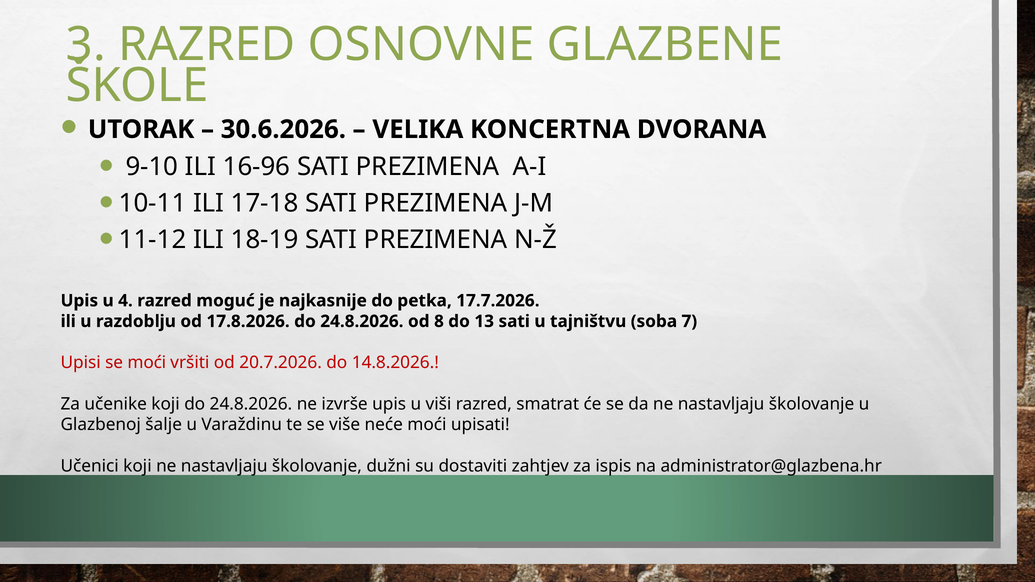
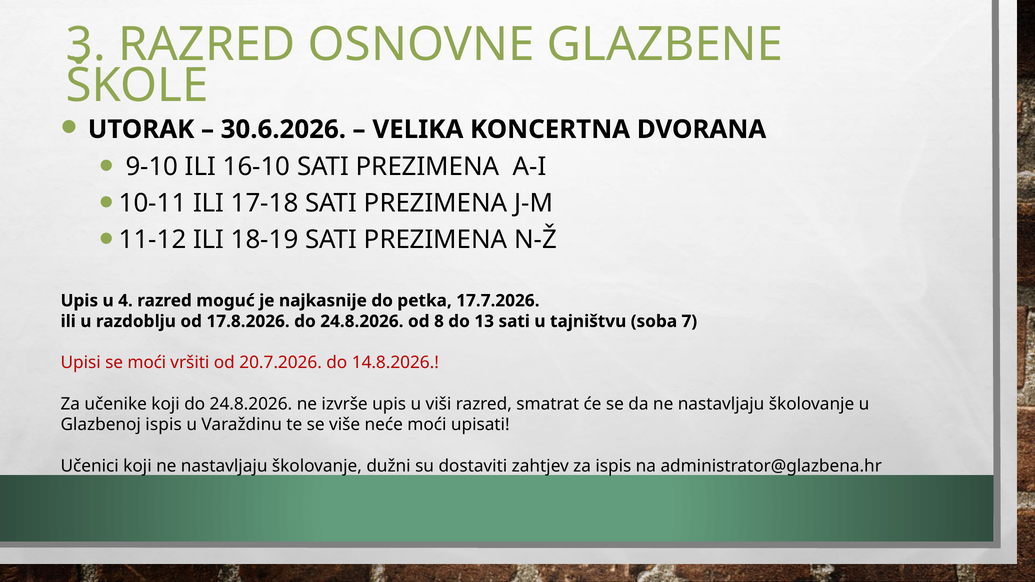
16-96: 16-96 -> 16-10 (257, 167)
Glazbenoj šalje: šalje -> ispis (164, 425)
